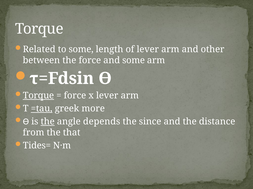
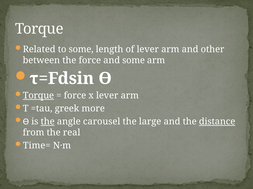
=tau underline: present -> none (42, 109)
depends: depends -> carousel (102, 122)
since: since -> large (150, 122)
distance underline: none -> present (217, 122)
that: that -> real (72, 133)
Tides=: Tides= -> Time= (37, 146)
